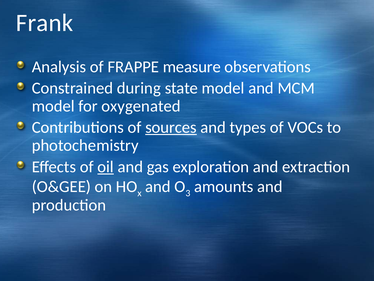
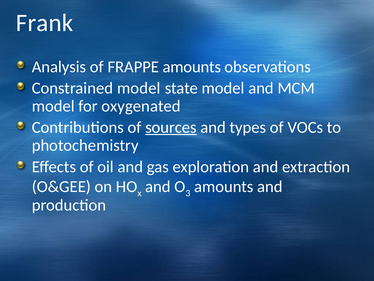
FRAPPE measure: measure -> amounts (192, 67)
Constrained during: during -> model (139, 88)
oil underline: present -> none (106, 166)
